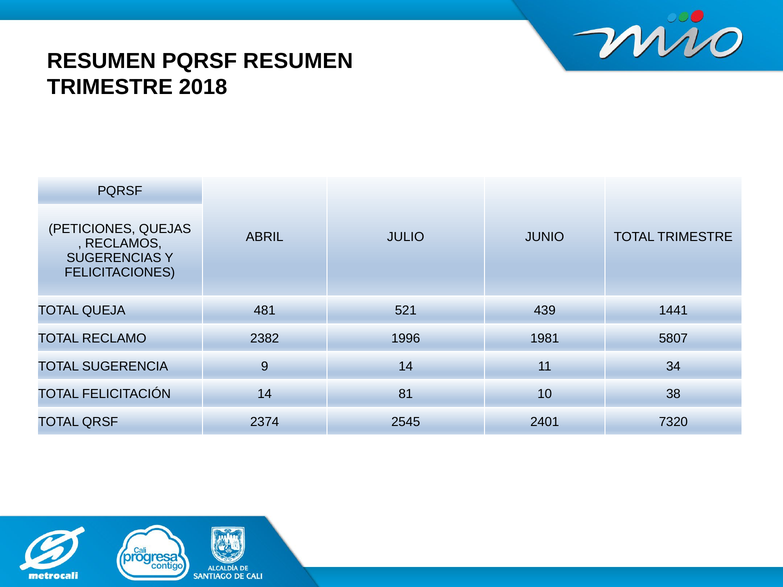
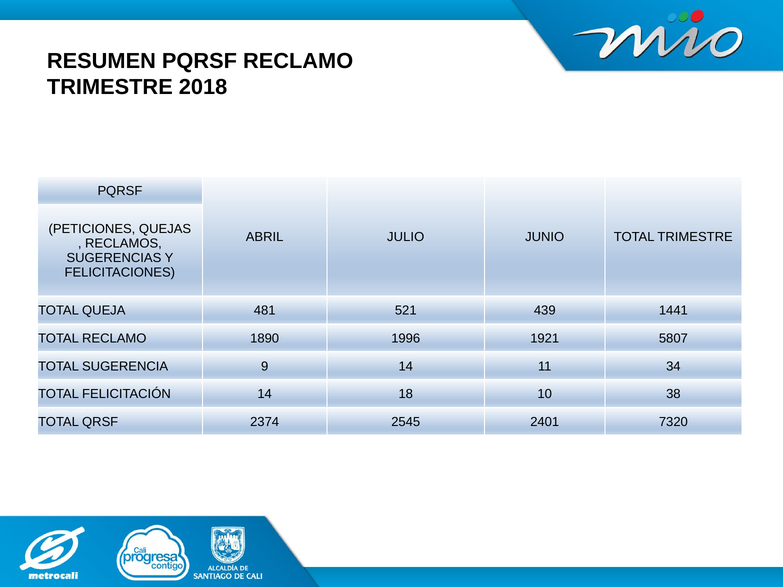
PQRSF RESUMEN: RESUMEN -> RECLAMO (298, 61)
2382: 2382 -> 1890 (265, 338)
1981: 1981 -> 1921 (545, 338)
81: 81 -> 18 (406, 394)
